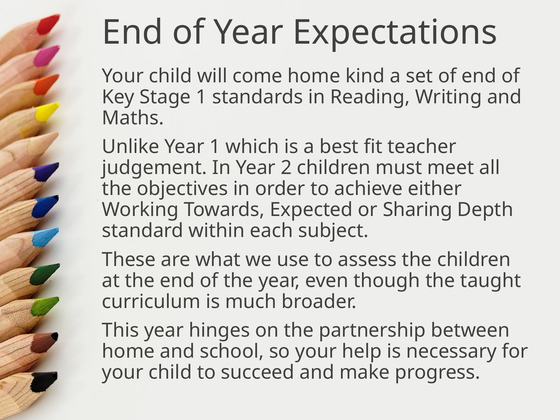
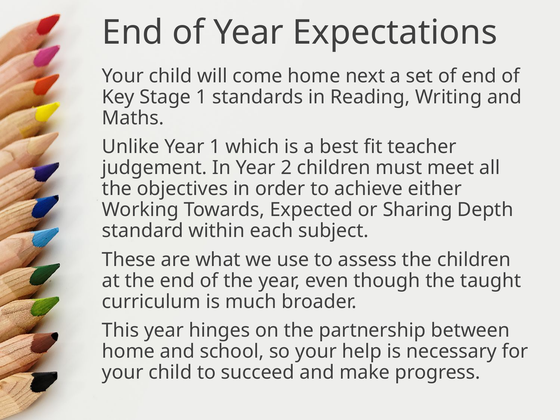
kind: kind -> next (365, 76)
